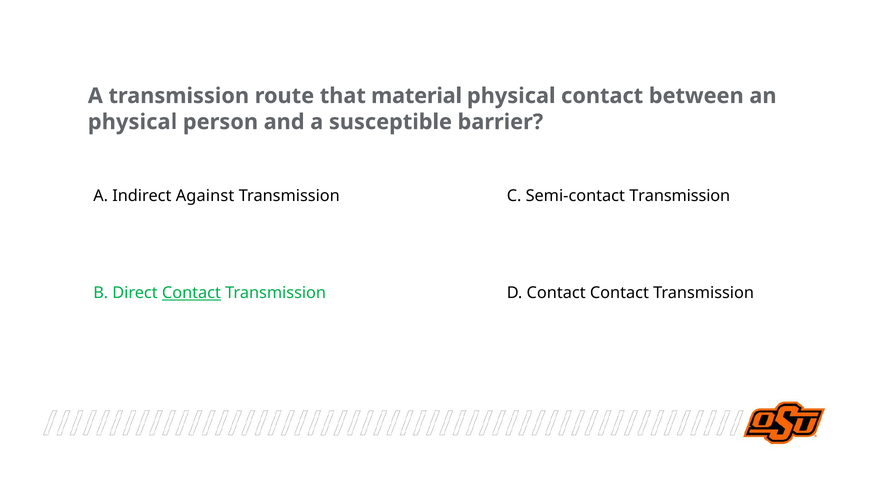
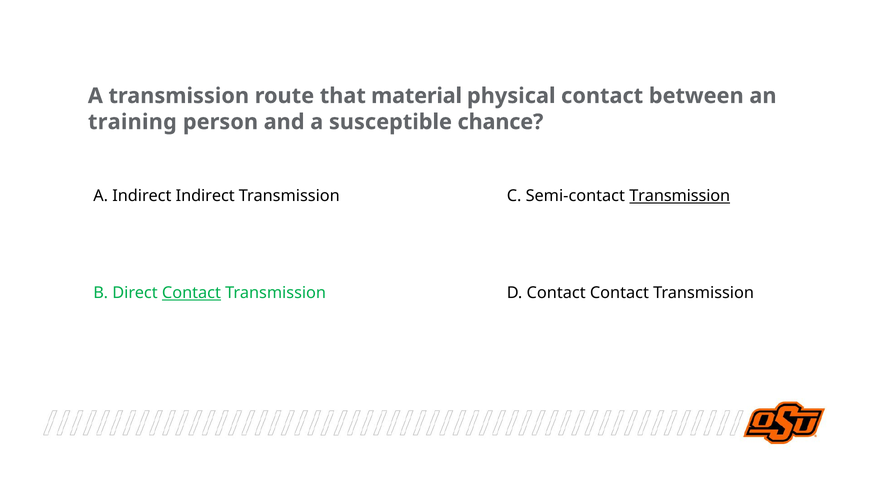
physical: physical -> training (132, 122)
barrier: barrier -> chance (500, 122)
Indirect Against: Against -> Indirect (205, 196)
Transmission underline: none -> present (680, 196)
